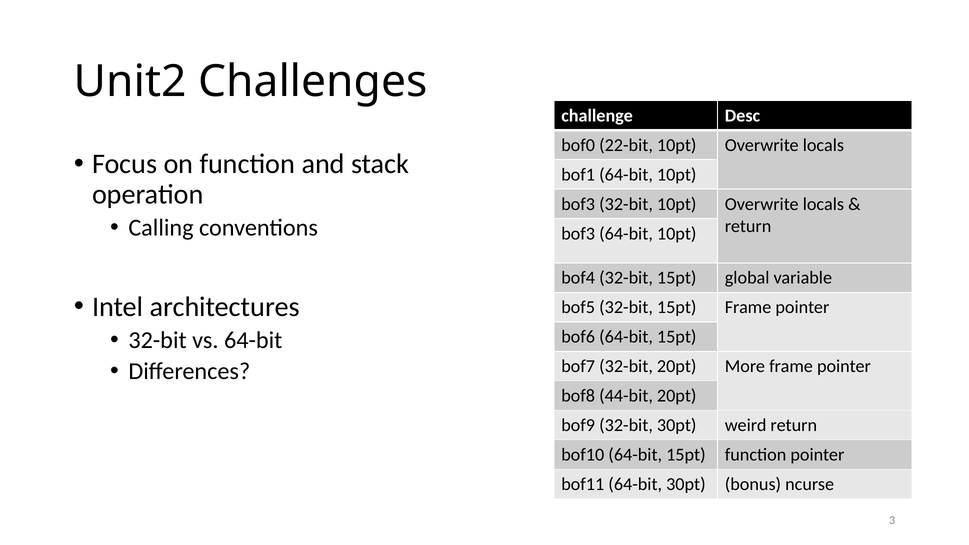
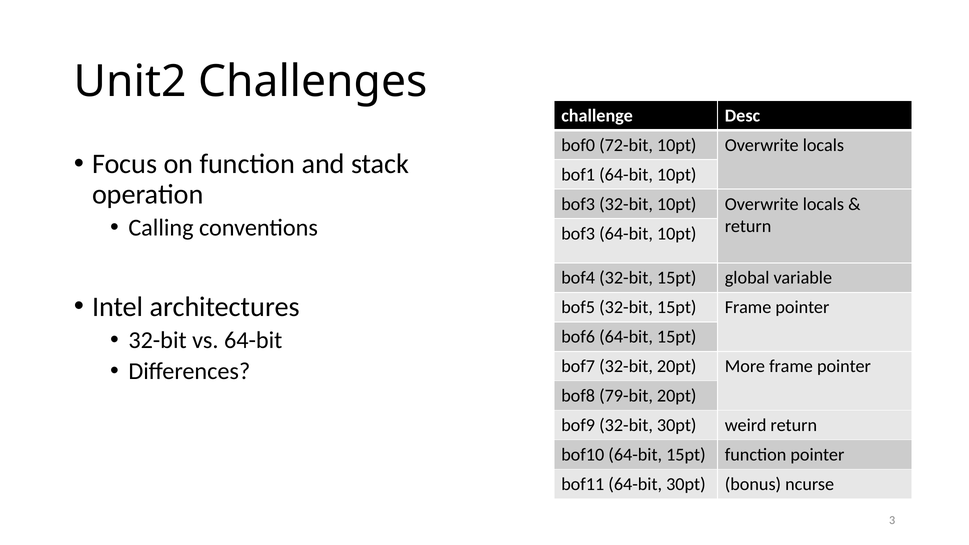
22-bit: 22-bit -> 72-bit (626, 145)
44-bit: 44-bit -> 79-bit (626, 396)
